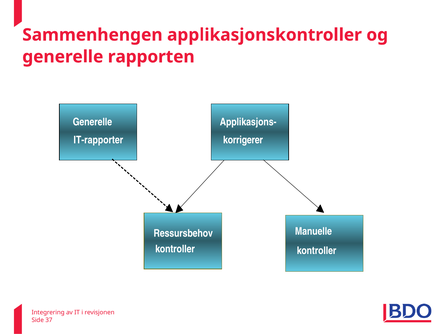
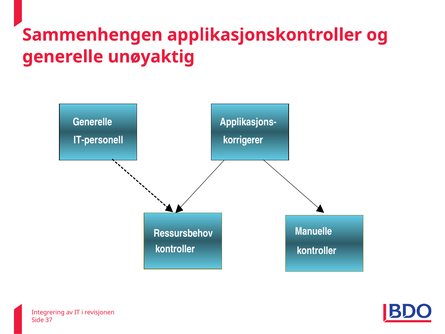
rapporten: rapporten -> unøyaktig (151, 57)
IT-rapporter: IT-rapporter -> IT-personell (98, 140)
